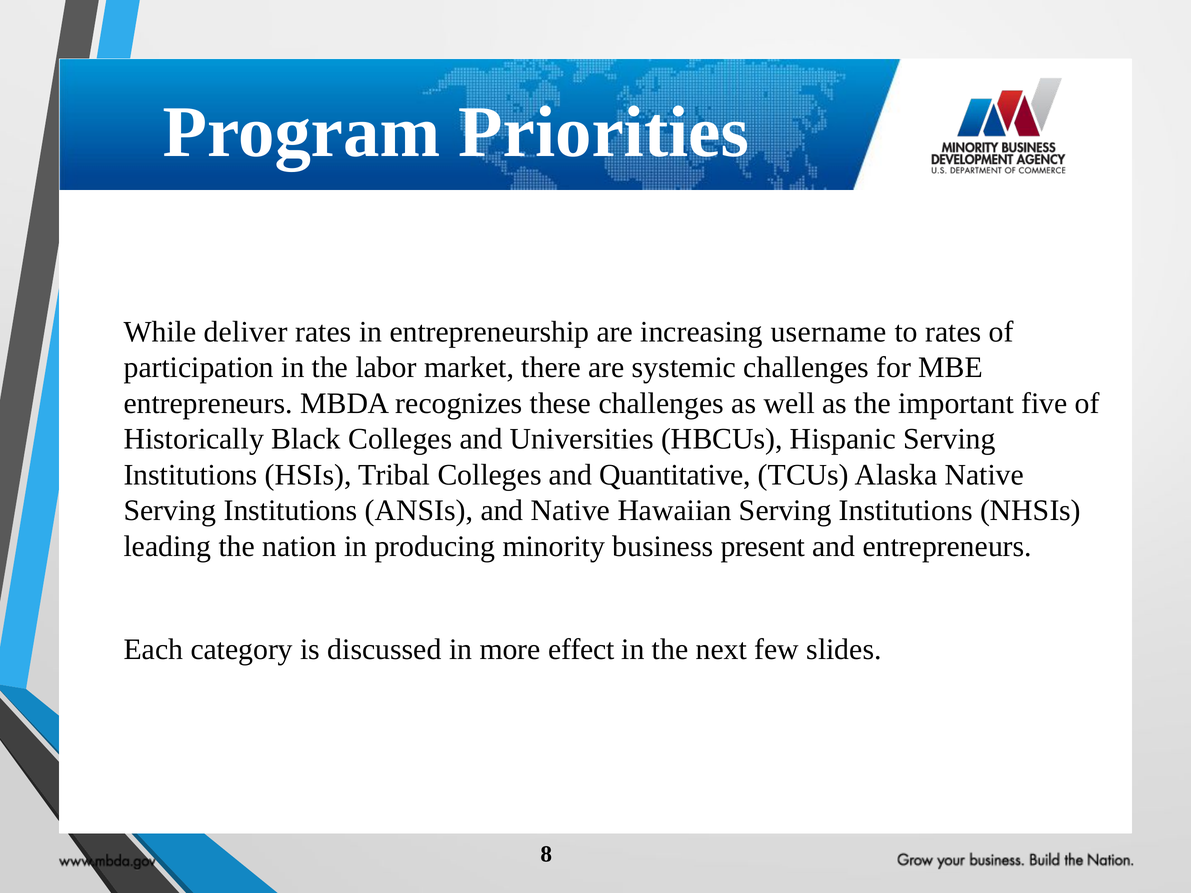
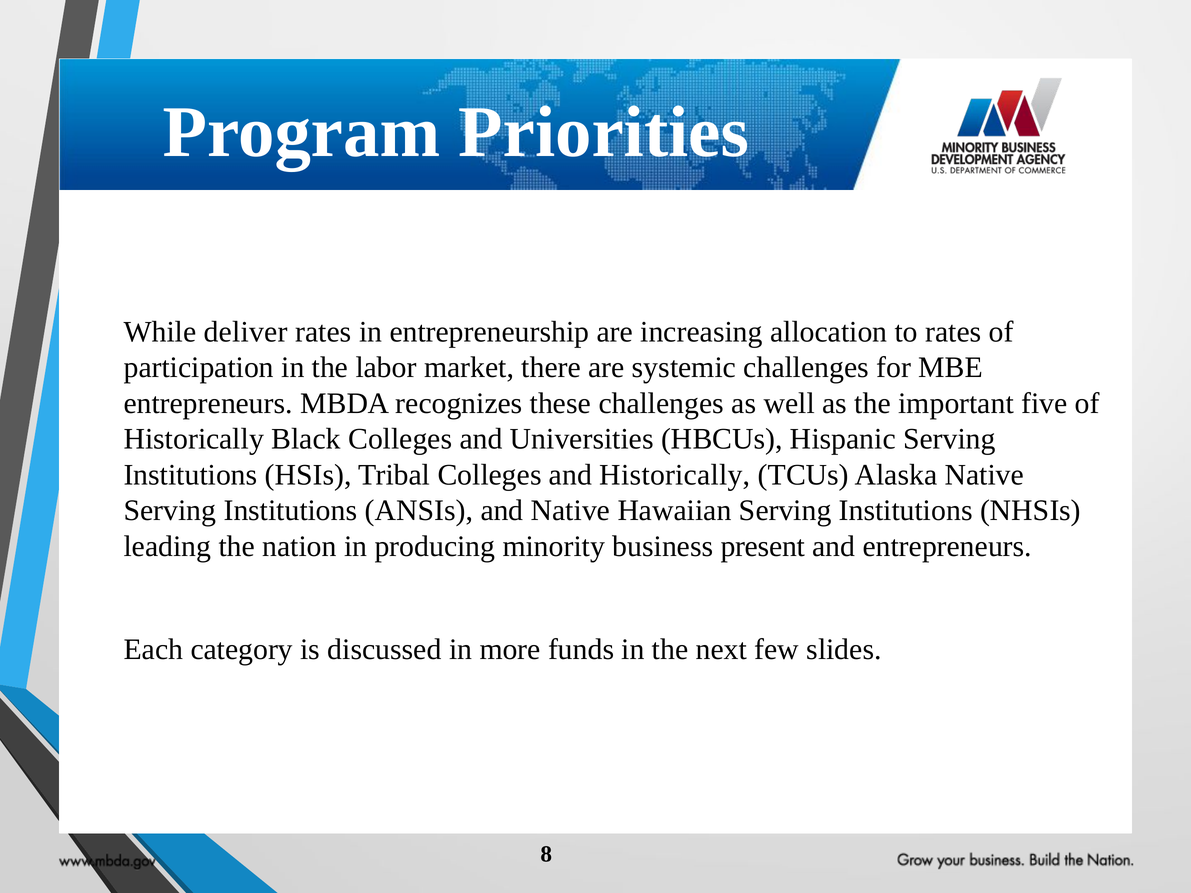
username: username -> allocation (829, 332)
and Quantitative: Quantitative -> Historically (675, 475)
effect: effect -> funds (581, 650)
